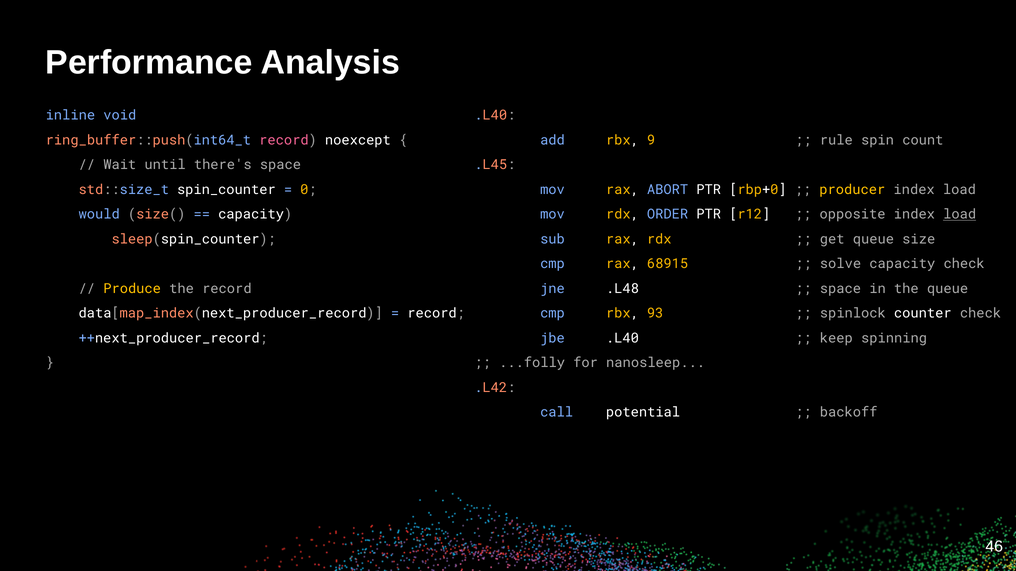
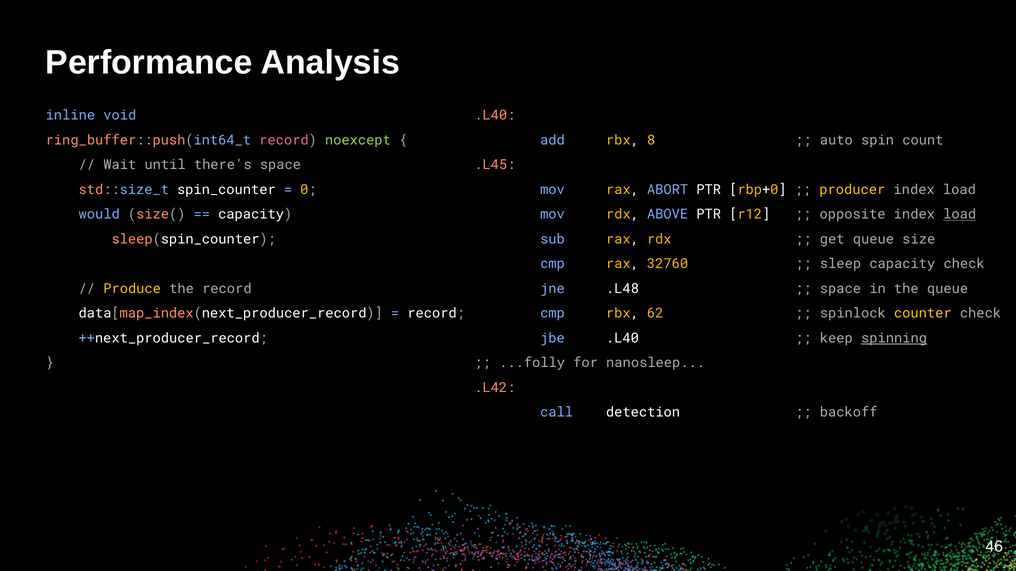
noexcept colour: white -> light green (358, 140)
9: 9 -> 8 (651, 140)
rule: rule -> auto (836, 140)
ORDER: ORDER -> ABOVE (668, 214)
68915: 68915 -> 32760 (668, 264)
solve: solve -> sleep (841, 264)
93: 93 -> 62 (655, 314)
counter colour: white -> yellow (923, 314)
spinning underline: none -> present (894, 338)
potential: potential -> detection (643, 413)
